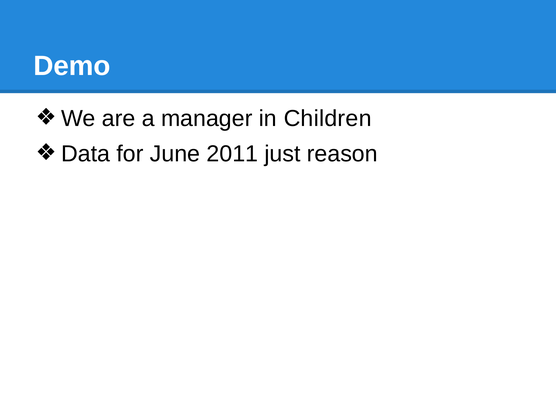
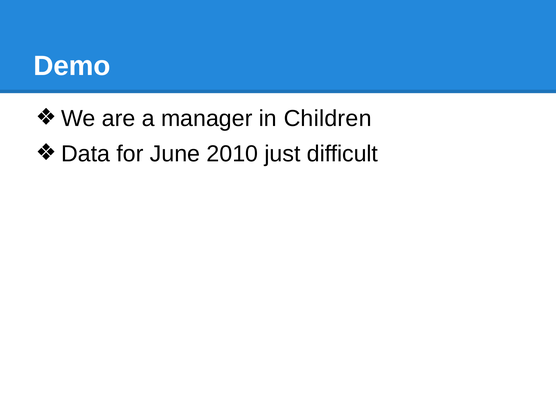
2011: 2011 -> 2010 (232, 154)
reason: reason -> difficult (342, 154)
